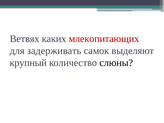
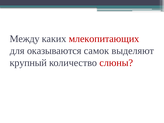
Ветвях: Ветвях -> Между (25, 39)
задерживать: задерживать -> оказываются (54, 51)
слюны colour: black -> red (116, 63)
